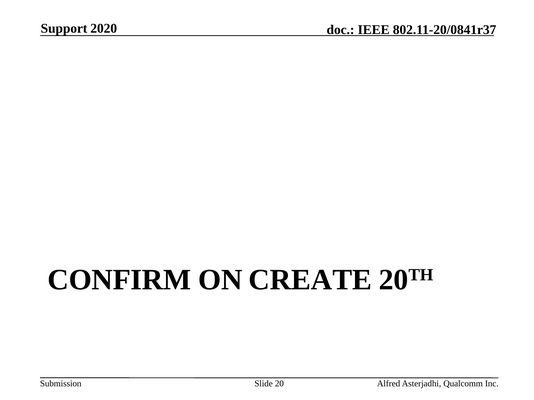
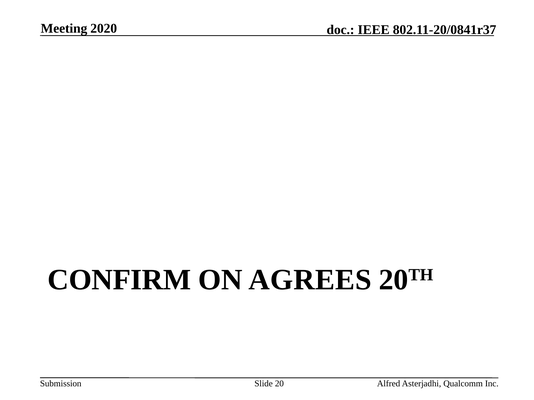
Support: Support -> Meeting (64, 28)
CREATE: CREATE -> AGREES (310, 280)
